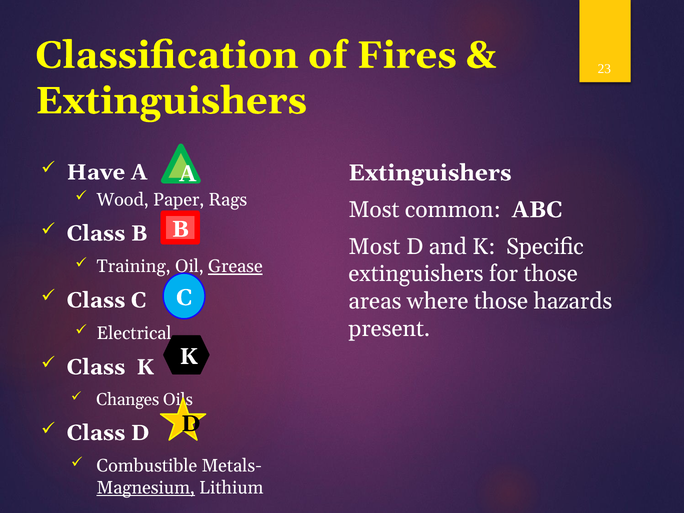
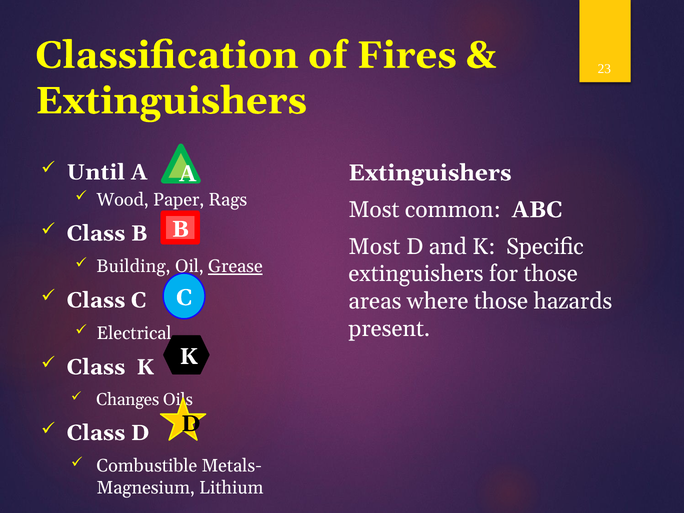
Have: Have -> Until (96, 172)
Training: Training -> Building (134, 267)
Magnesium underline: present -> none (146, 488)
